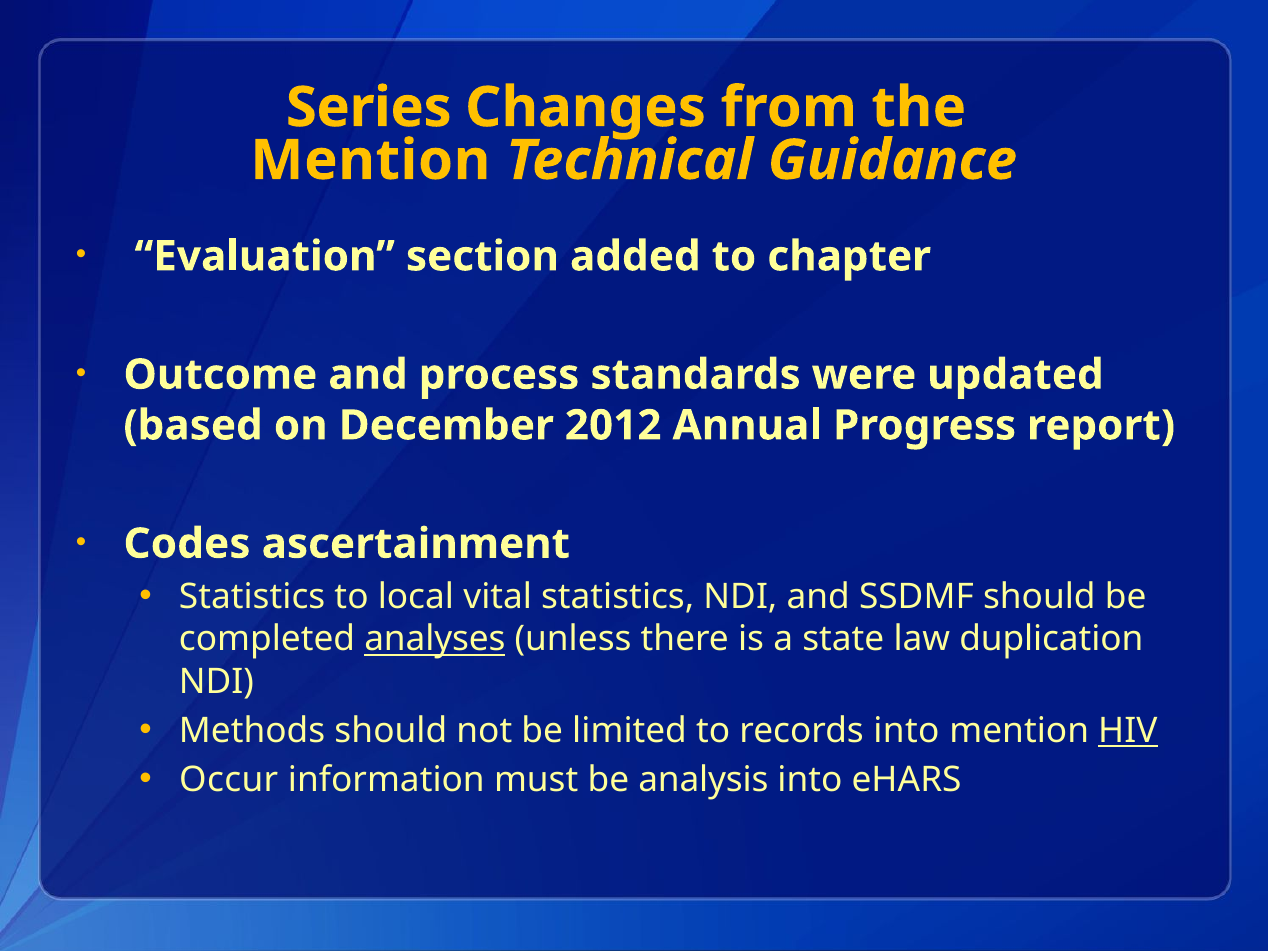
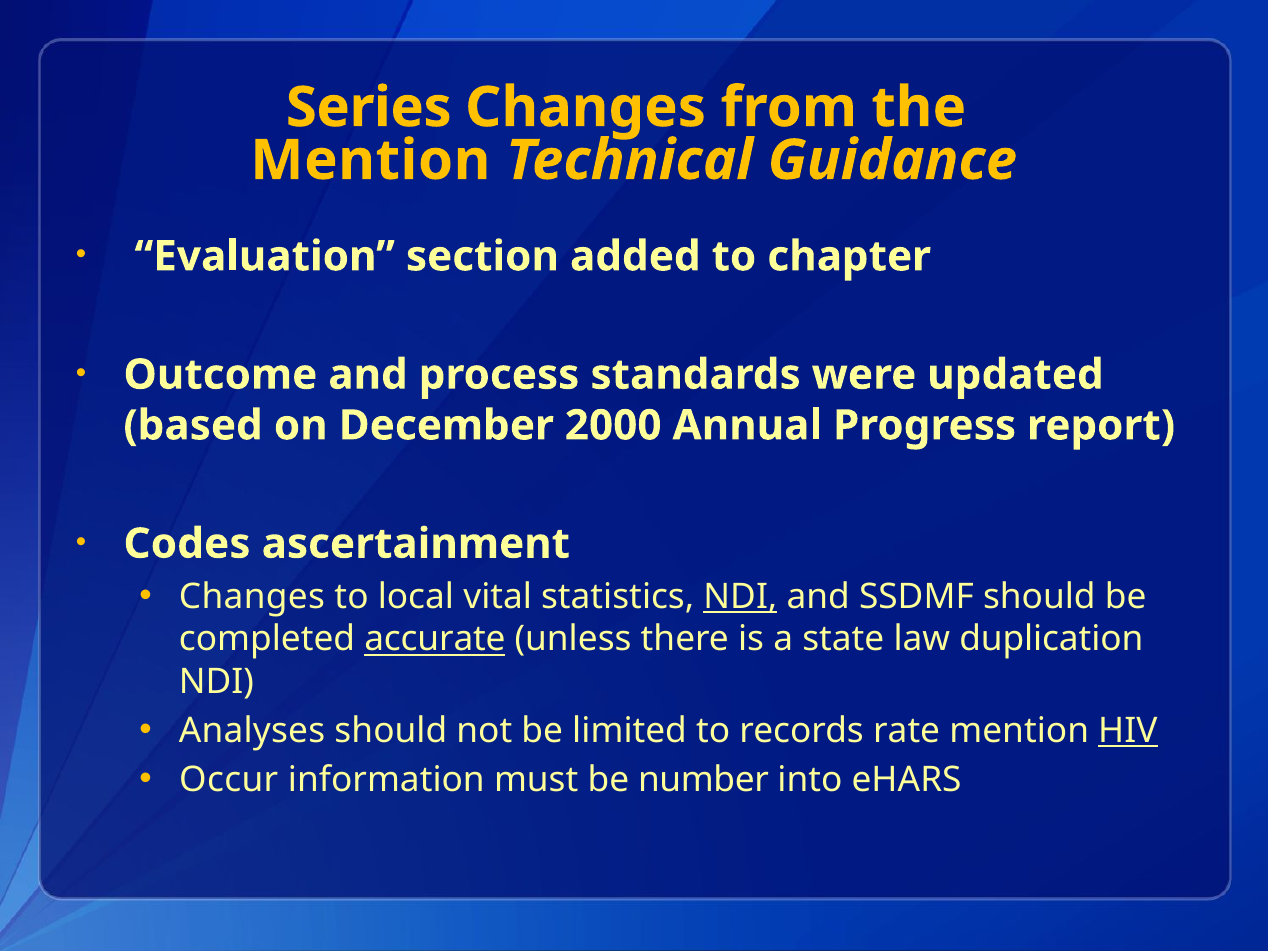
2012: 2012 -> 2000 (613, 426)
Statistics: Statistics -> Changes (252, 597)
NDI underline: none -> present (740, 597)
analyses: analyses -> accurate (435, 639)
Methods: Methods -> Analyses (252, 731)
records into: into -> rate (907, 731)
analysis: analysis -> number (703, 780)
